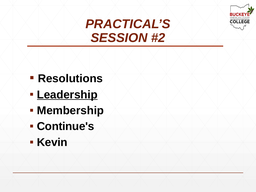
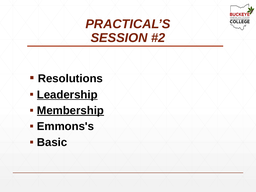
Membership underline: none -> present (70, 111)
Continue's: Continue's -> Emmons's (65, 126)
Kevin: Kevin -> Basic (52, 142)
